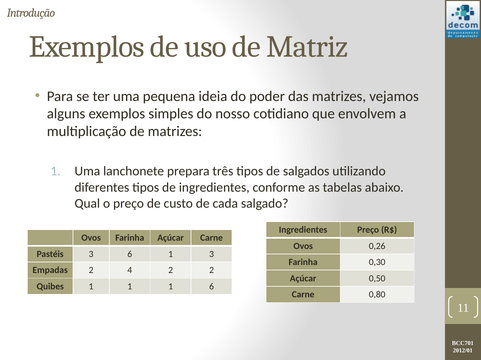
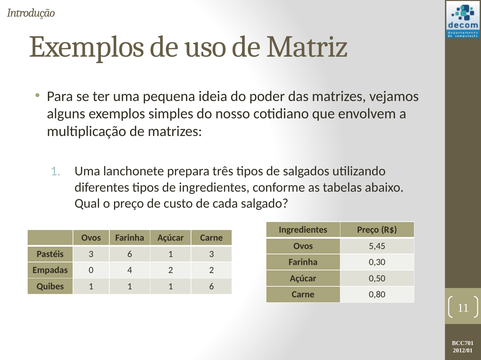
0,26: 0,26 -> 5,45 (377, 246)
Empadas 2: 2 -> 0 (91, 271)
